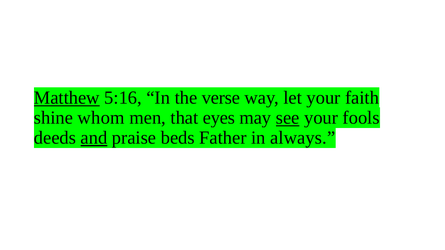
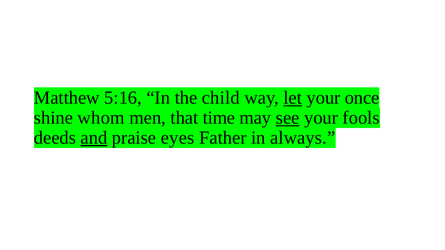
Matthew underline: present -> none (67, 98)
verse: verse -> child (221, 98)
let underline: none -> present (293, 98)
faith: faith -> once (362, 98)
eyes: eyes -> time (219, 118)
beds: beds -> eyes (178, 138)
